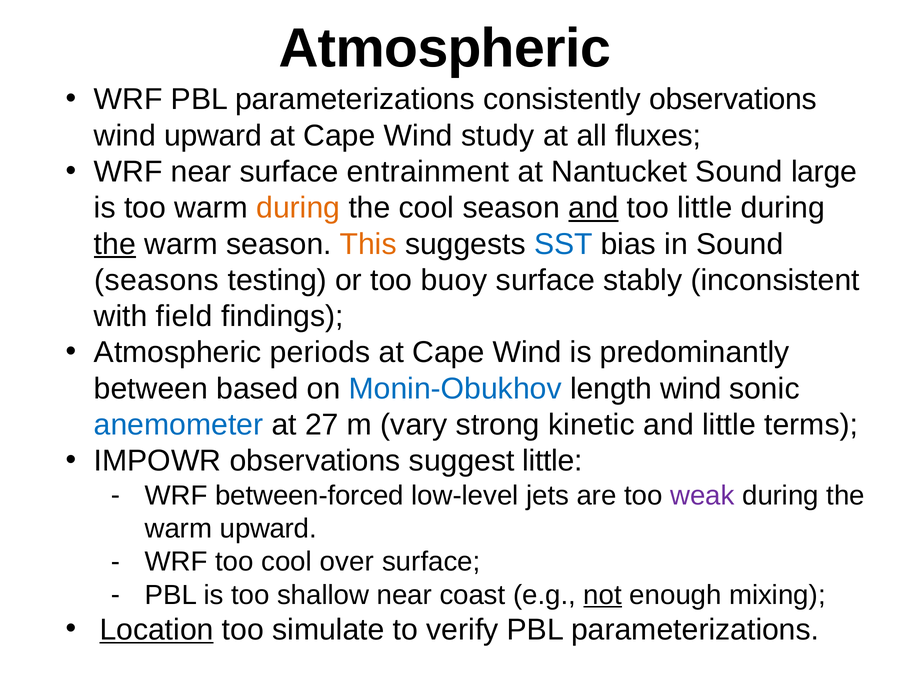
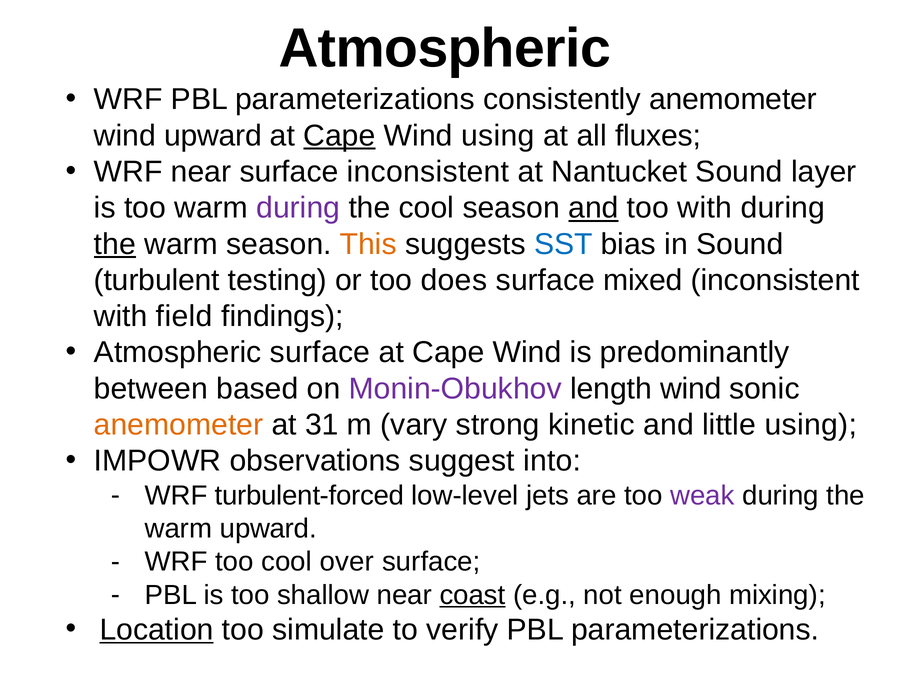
consistently observations: observations -> anemometer (733, 100)
Cape underline: none -> present (339, 136)
Wind study: study -> using (498, 136)
surface entrainment: entrainment -> inconsistent (428, 172)
large: large -> layer (824, 172)
during colour: orange -> purple (298, 208)
too little: little -> with (705, 208)
seasons: seasons -> turbulent (157, 281)
buoy: buoy -> does (454, 281)
stably: stably -> mixed (643, 281)
Atmospheric periods: periods -> surface (320, 353)
Monin-Obukhov colour: blue -> purple (455, 389)
anemometer colour: blue -> orange (179, 425)
27: 27 -> 31 (322, 425)
little terms: terms -> using (811, 425)
suggest little: little -> into (552, 462)
between-forced: between-forced -> turbulent-forced (310, 496)
coast underline: none -> present (472, 596)
not underline: present -> none (603, 596)
